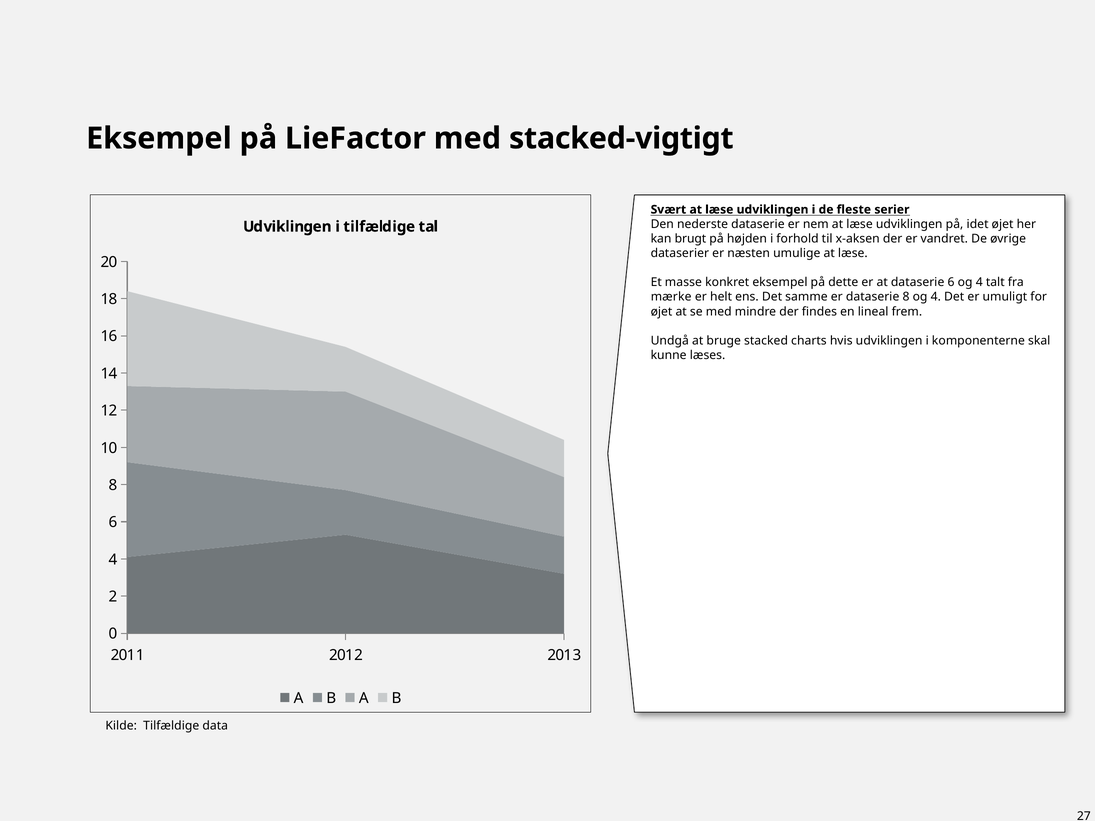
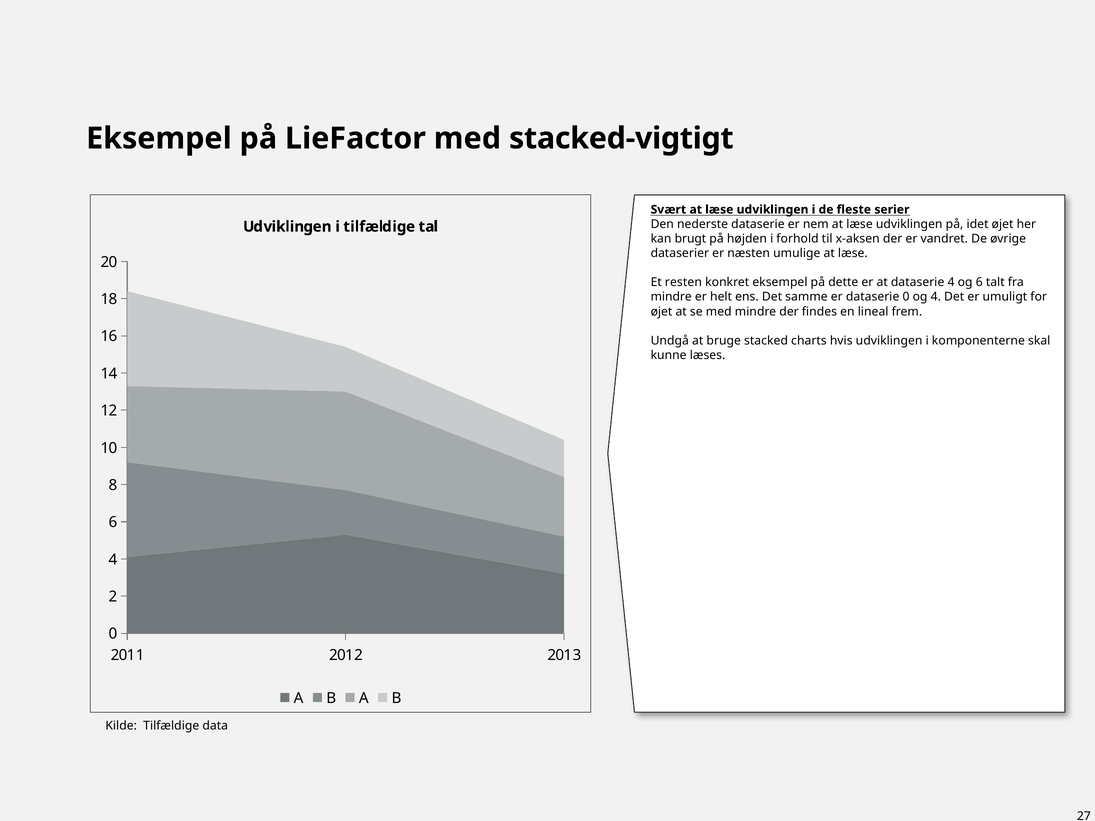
masse: masse -> resten (683, 282)
dataserie 6: 6 -> 4 (951, 282)
4: 4 -> 6 (979, 282)
mærke: mærke -> mindre (671, 297)
dataserie 8: 8 -> 0 (906, 297)
